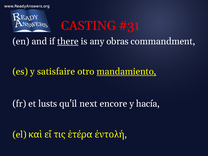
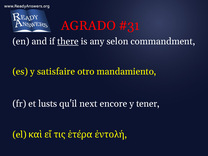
CASTING: CASTING -> AGRADO (88, 26)
obras: obras -> selon (117, 41)
mandamiento underline: present -> none (126, 72)
hacía: hacía -> tener (148, 104)
